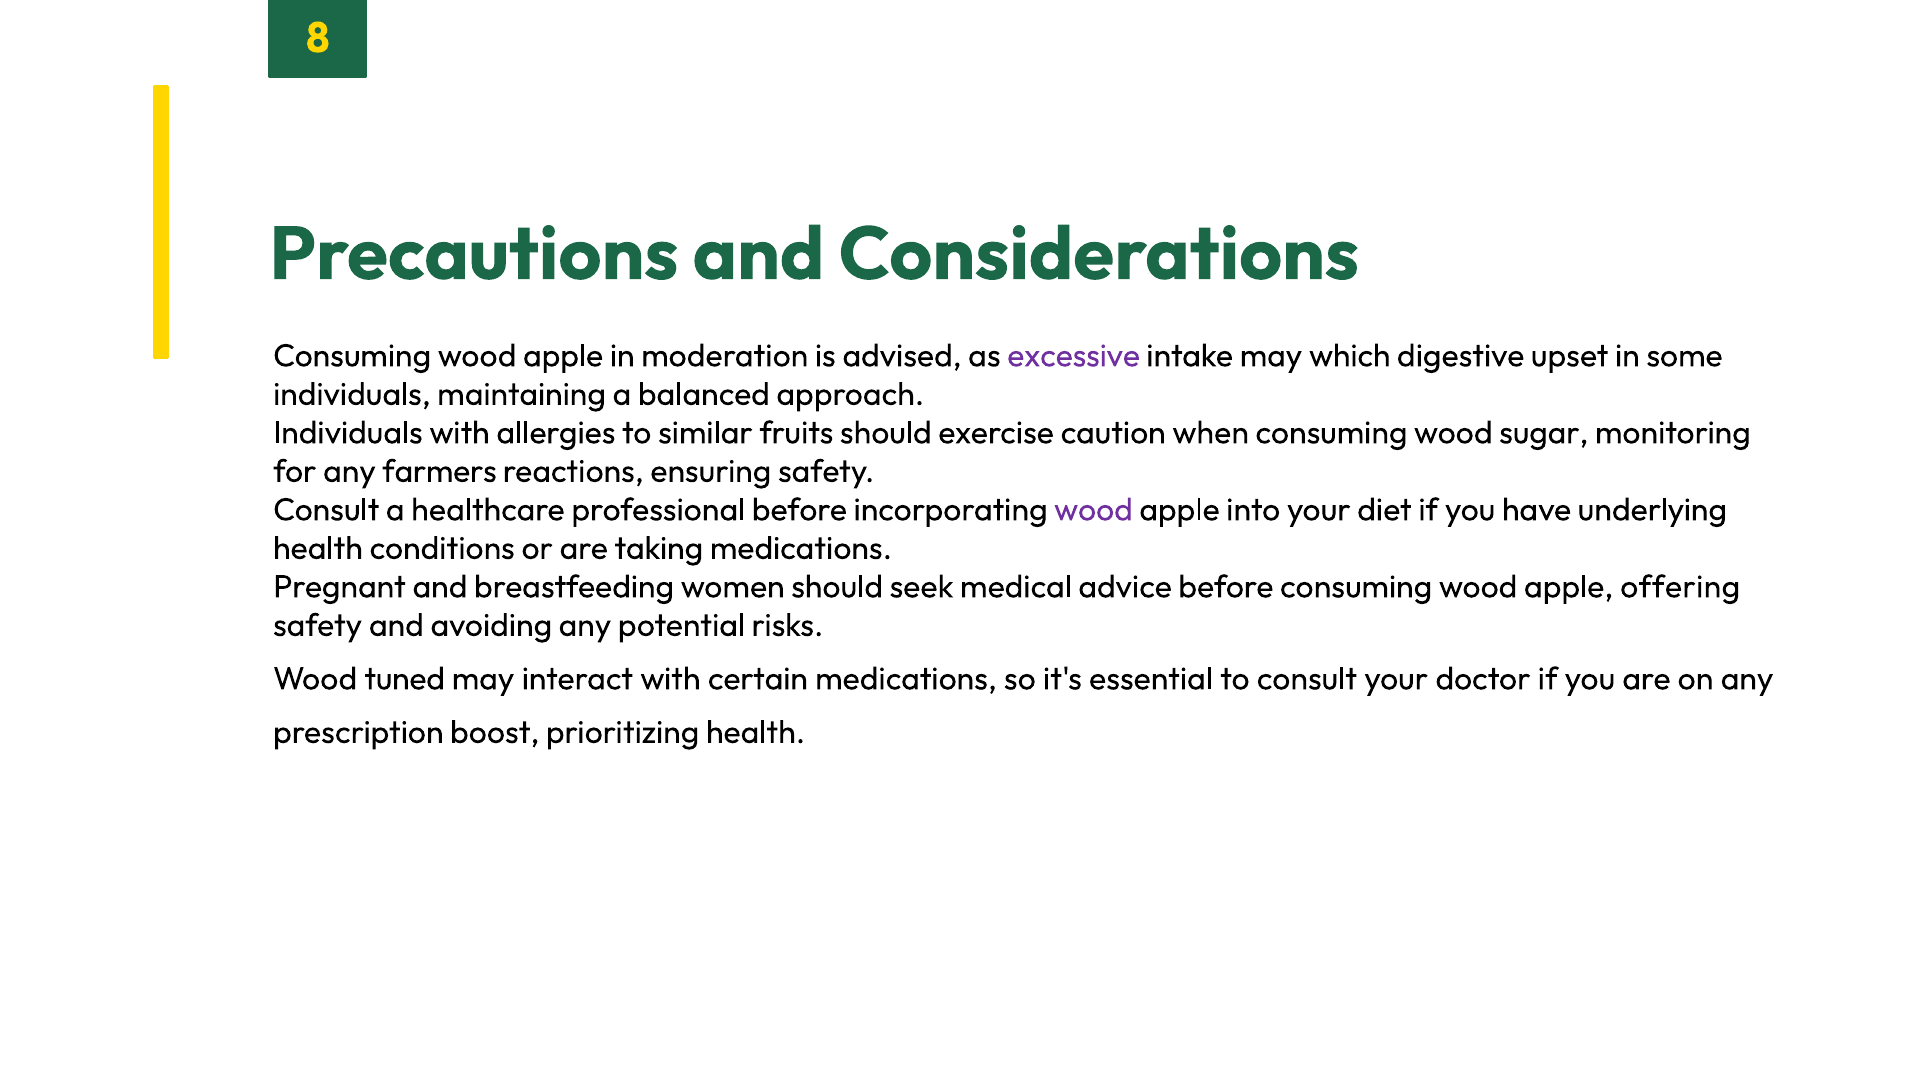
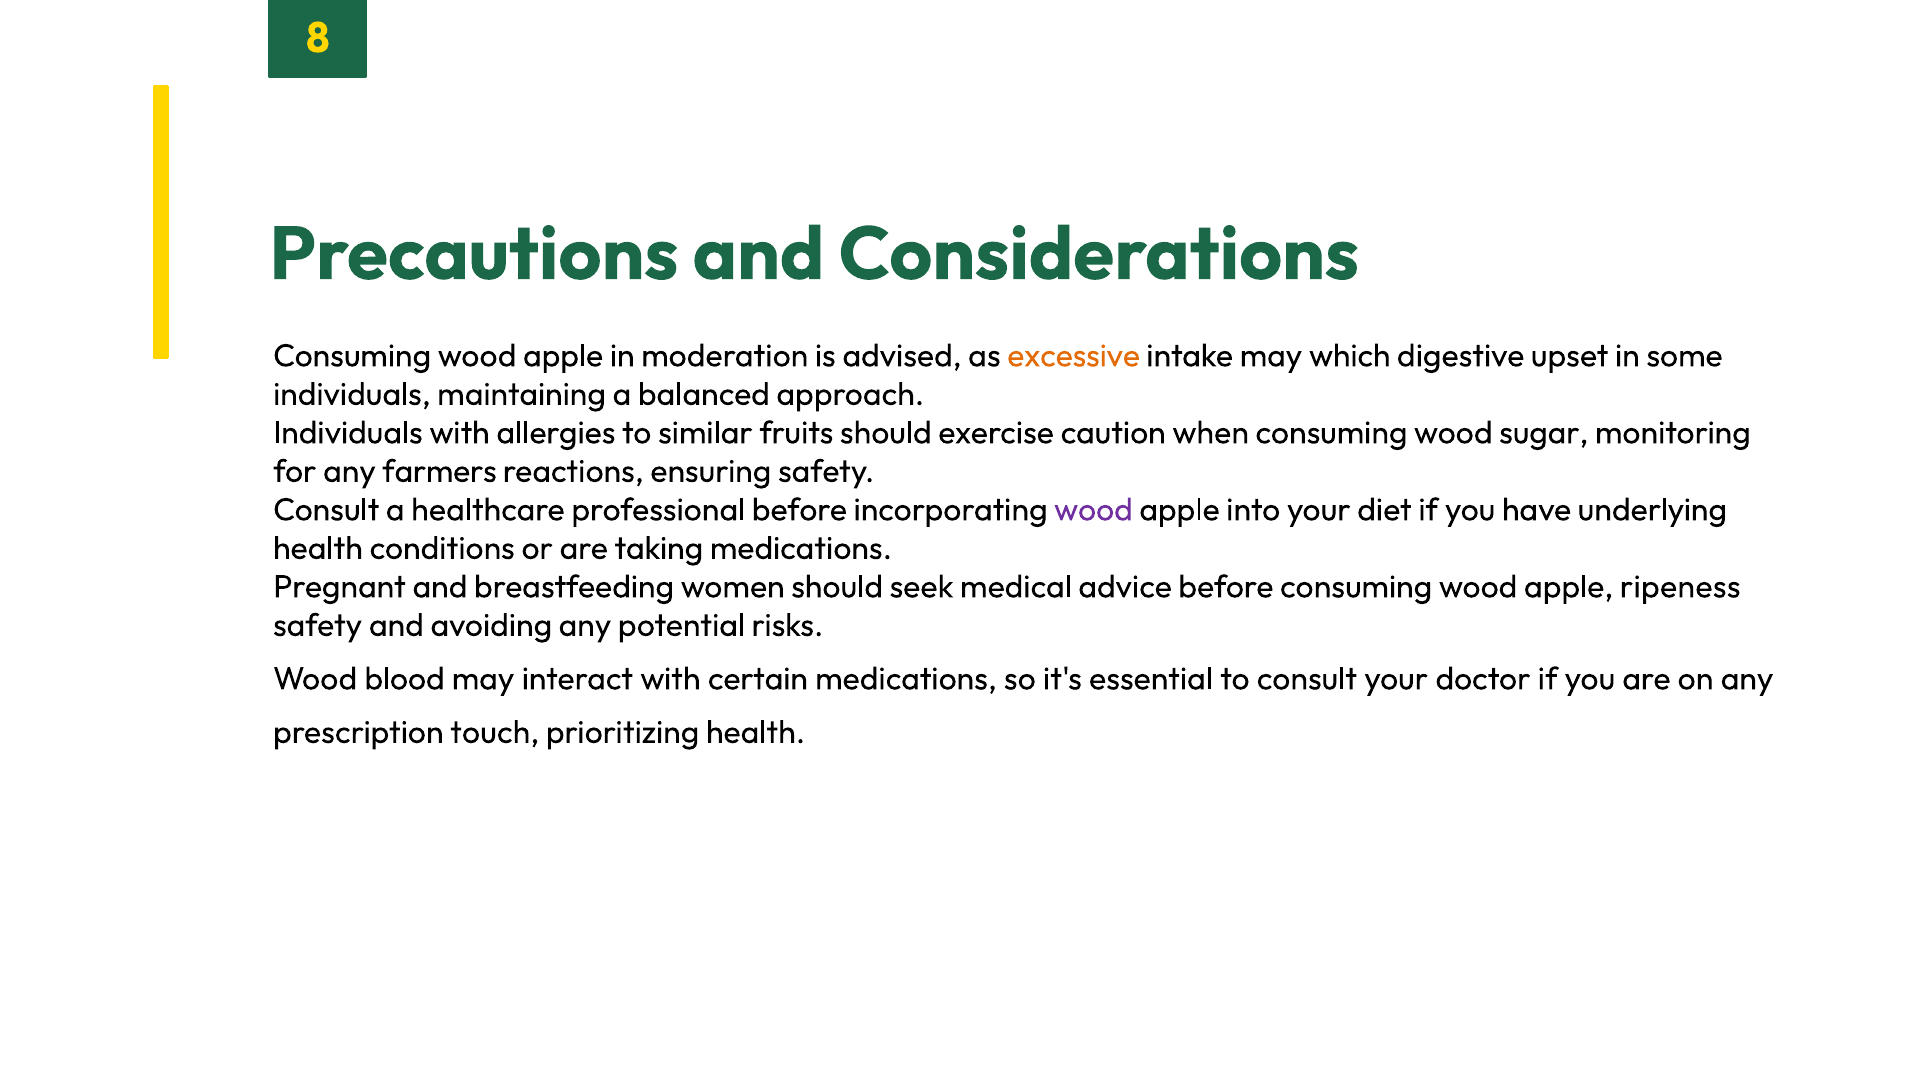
excessive colour: purple -> orange (1074, 356)
offering: offering -> ripeness (1680, 587)
tuned: tuned -> blood (405, 679)
boost: boost -> touch (495, 733)
